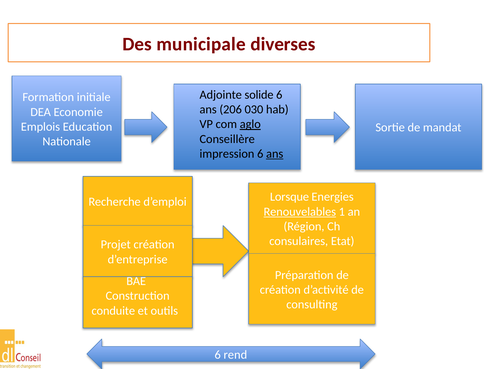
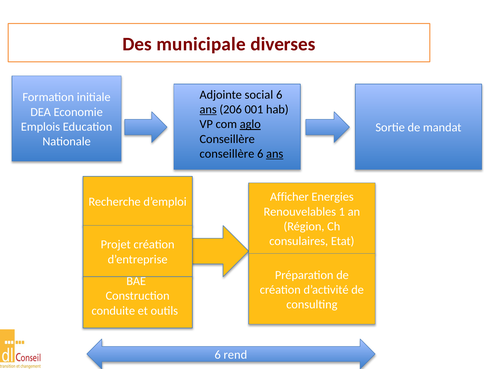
solide: solide -> social (259, 95)
ans underline: none -> present (208, 109)
030: 030 -> 001 (254, 109)
impression: impression -> conseillère (227, 154)
Lorsque: Lorsque -> Afficher (289, 197)
Renouvelables underline: present -> none (300, 212)
